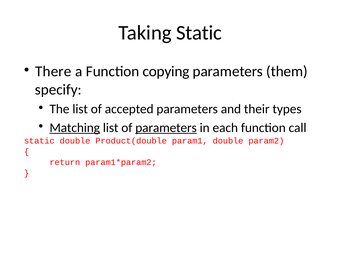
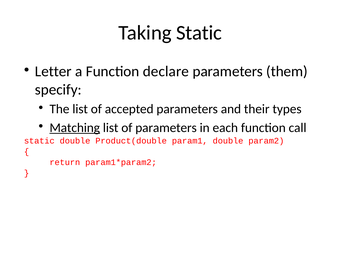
There: There -> Letter (53, 71)
copying: copying -> declare (166, 71)
parameters underline: present -> none (166, 128)
